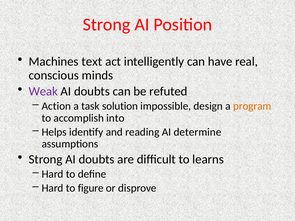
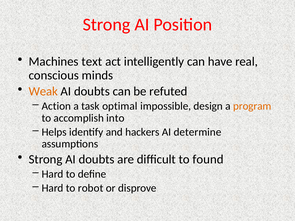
Weak colour: purple -> orange (43, 91)
solution: solution -> optimal (120, 106)
reading: reading -> hackers (142, 132)
learns: learns -> found (208, 159)
figure: figure -> robot (91, 188)
